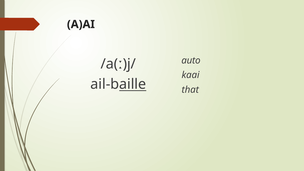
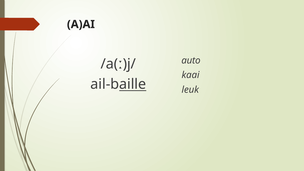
that: that -> leuk (190, 90)
